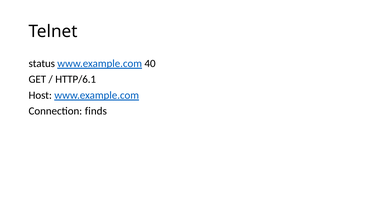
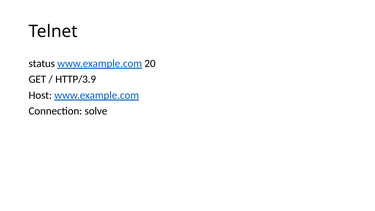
40: 40 -> 20 (150, 64)
HTTP/6.1: HTTP/6.1 -> HTTP/3.9 (76, 79)
finds: finds -> solve (96, 111)
